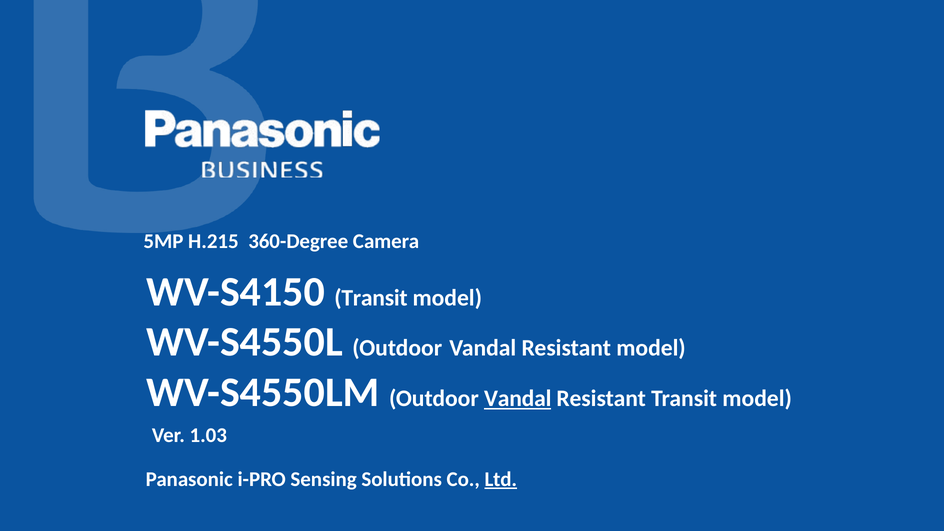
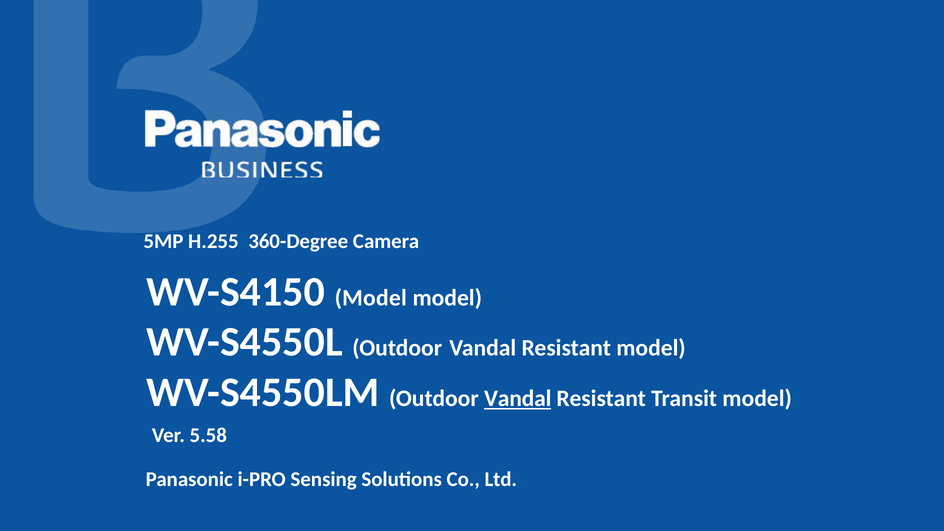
H.215: H.215 -> H.255 (213, 241)
WV-S4150 Transit: Transit -> Model (371, 298)
1.03: 1.03 -> 5.58 (208, 435)
Ltd underline: present -> none (501, 479)
